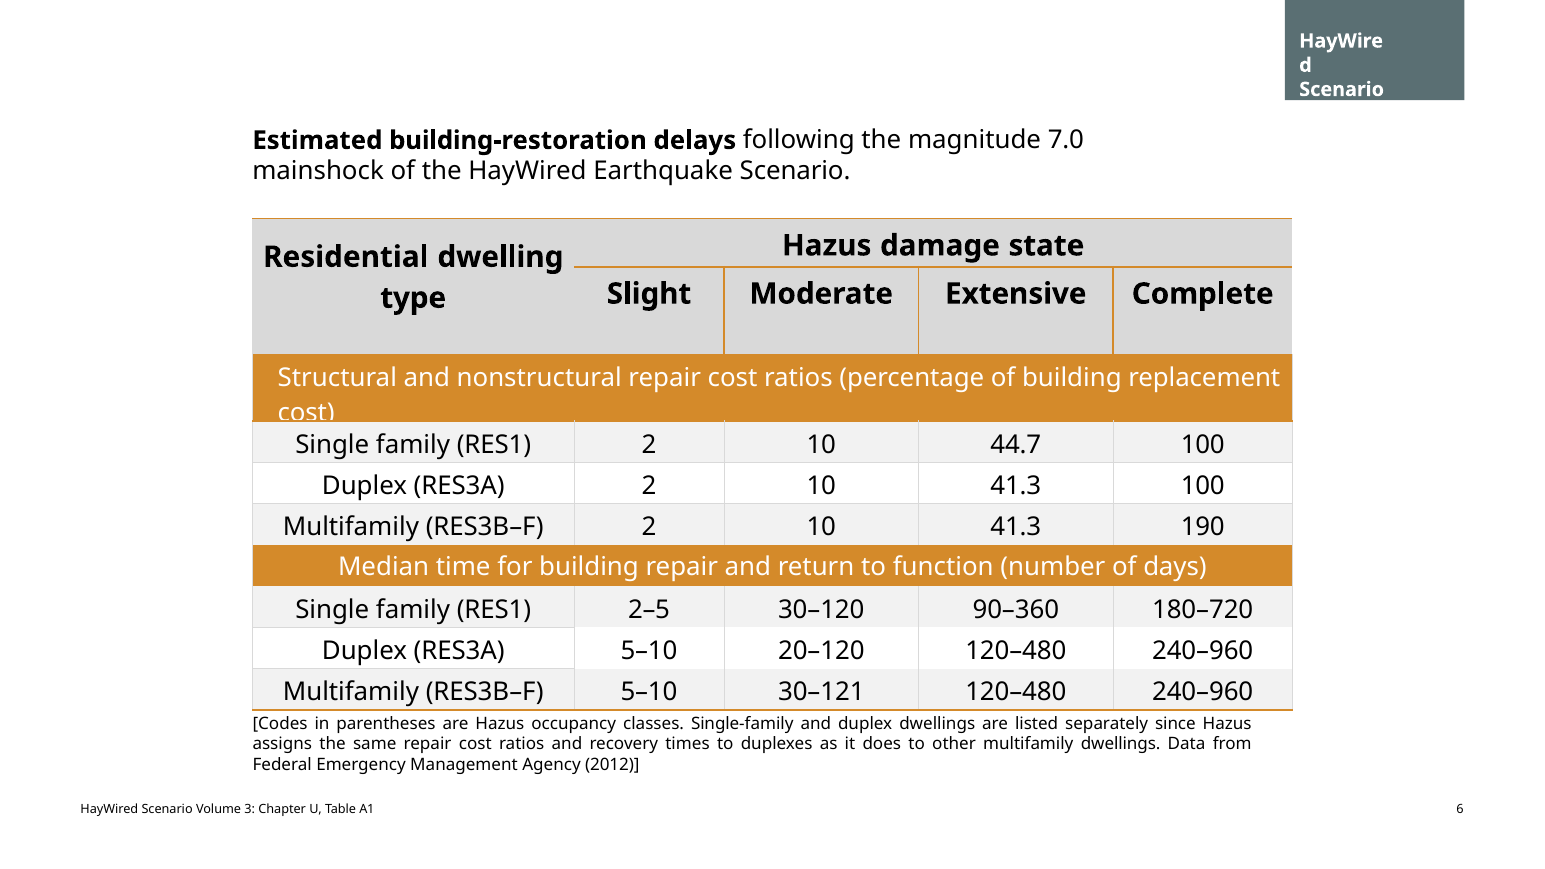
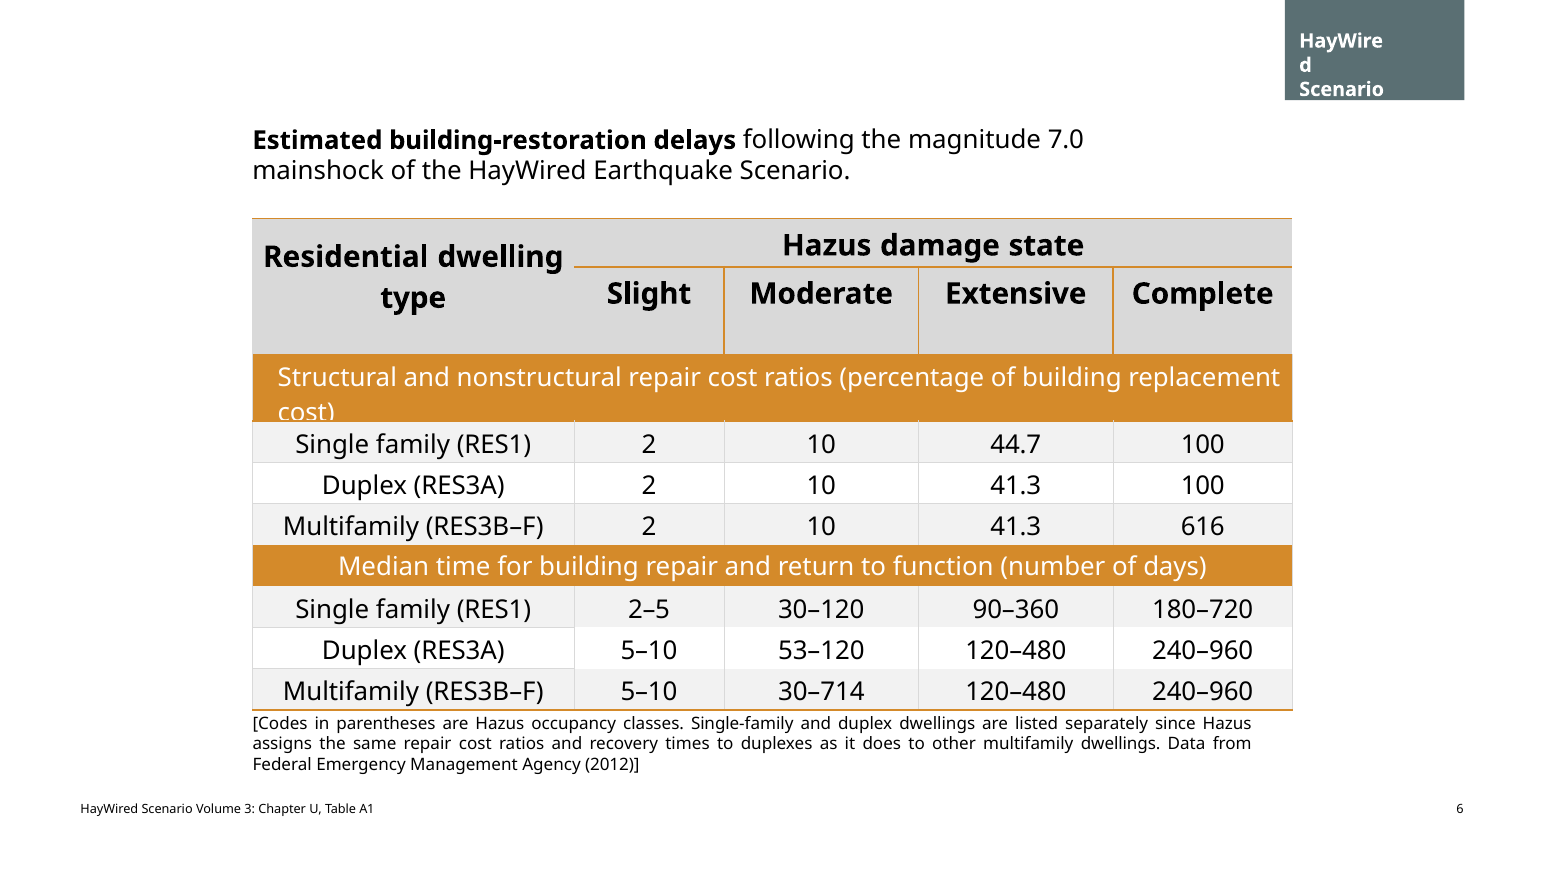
190: 190 -> 616 (1203, 527)
20–120: 20–120 -> 53–120 (821, 651)
30–121: 30–121 -> 30–714 (821, 693)
